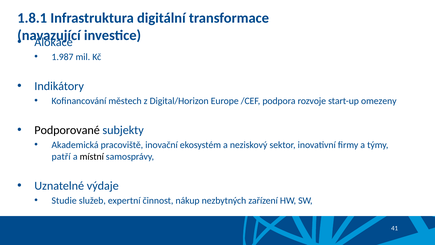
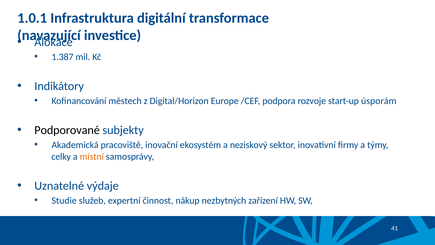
1.8.1: 1.8.1 -> 1.0.1 (32, 18)
1.987: 1.987 -> 1.387 (63, 57)
omezeny: omezeny -> úsporám (379, 101)
patří: patří -> celky (61, 156)
místní colour: black -> orange (92, 156)
